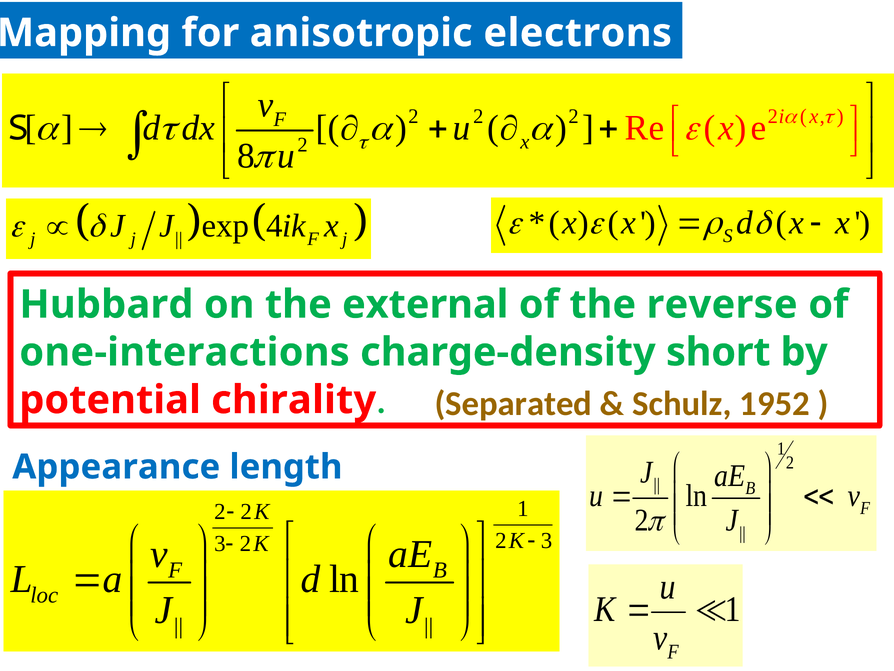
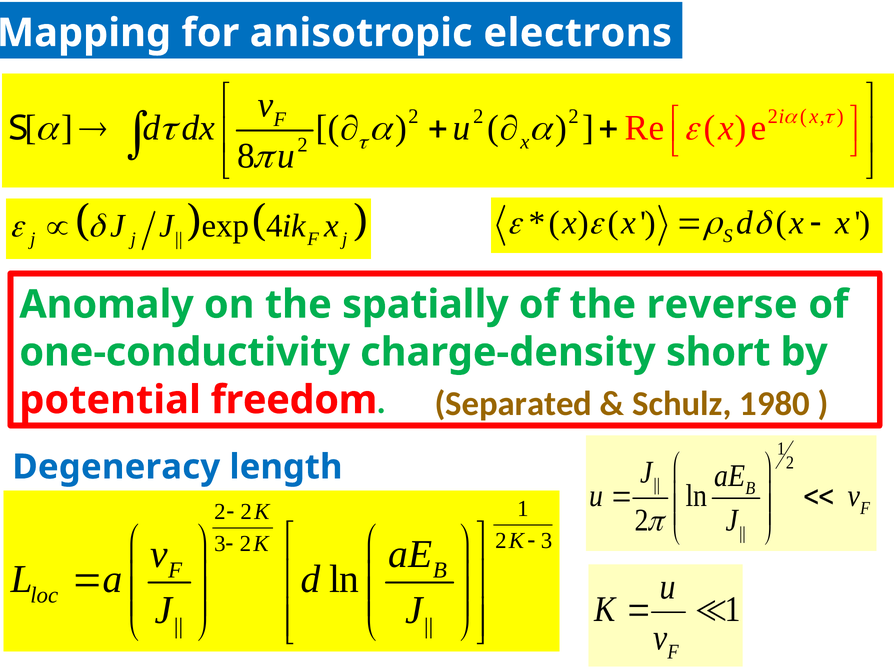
Hubbard: Hubbard -> Anomaly (107, 304)
external: external -> spatially (425, 304)
one-interactions: one-interactions -> one-conductivity (185, 352)
1952: 1952 -> 1980 (775, 403)
chirality: chirality -> freedom (294, 400)
Appearance: Appearance -> Degeneracy (116, 467)
